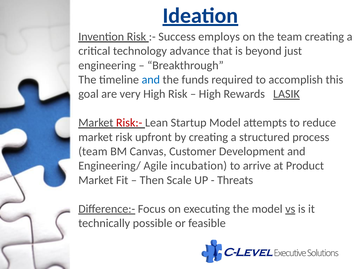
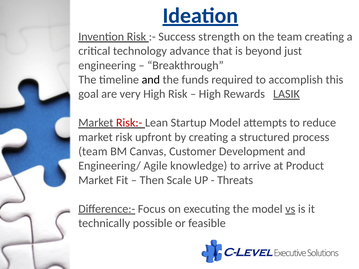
employs: employs -> strength (219, 37)
and colour: blue -> black (151, 80)
incubation: incubation -> knowledge (199, 166)
